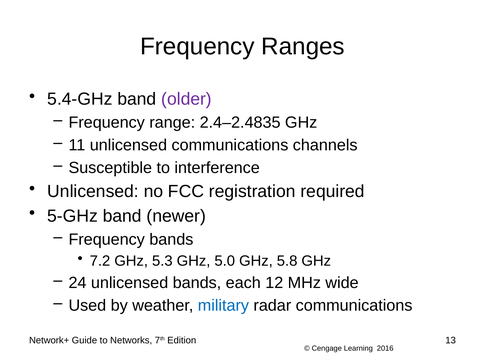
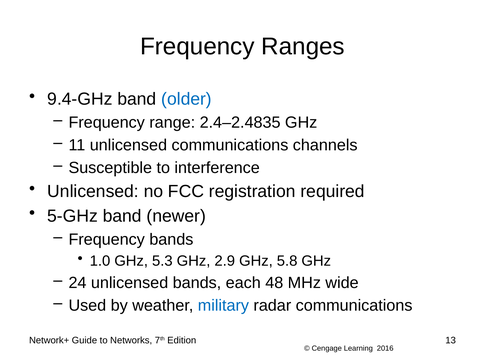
5.4-GHz: 5.4-GHz -> 9.4-GHz (80, 99)
older colour: purple -> blue (187, 99)
7.2: 7.2 -> 1.0 (100, 261)
5.0: 5.0 -> 2.9 (225, 261)
12: 12 -> 48 (274, 283)
